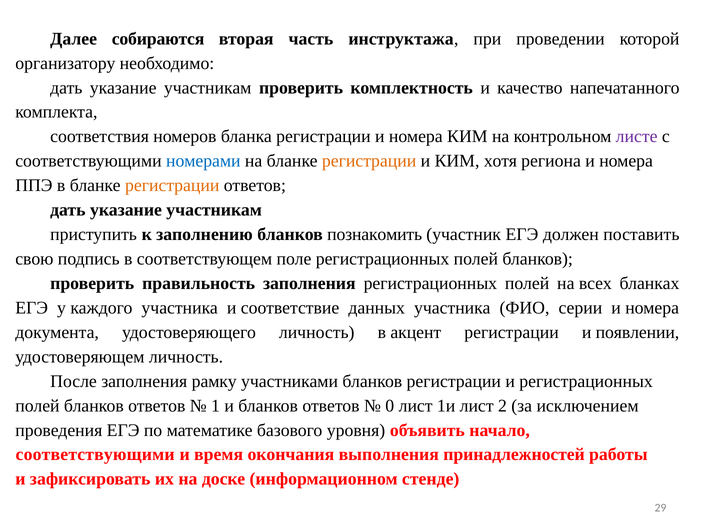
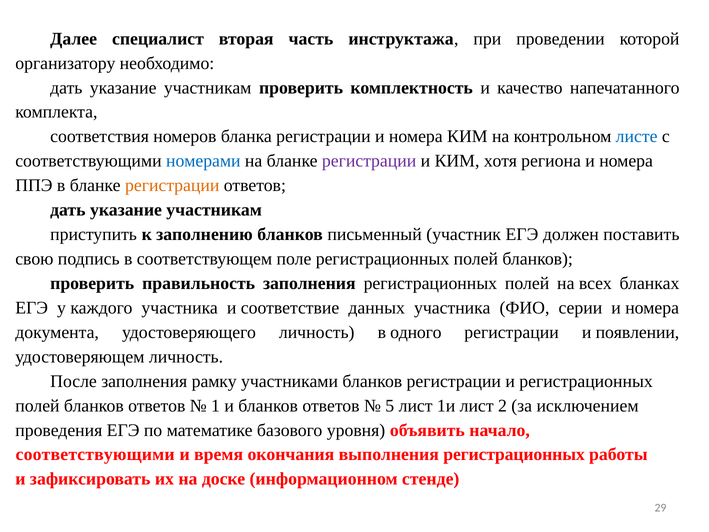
собираются: собираются -> специалист (158, 39)
листе colour: purple -> blue (637, 137)
регистрации colour: orange -> purple (369, 161)
познакомить: познакомить -> письменный (375, 234)
акцент: акцент -> одного (416, 332)
0: 0 -> 5 (390, 406)
выполнения принадлежностей: принадлежностей -> регистрационных (514, 454)
